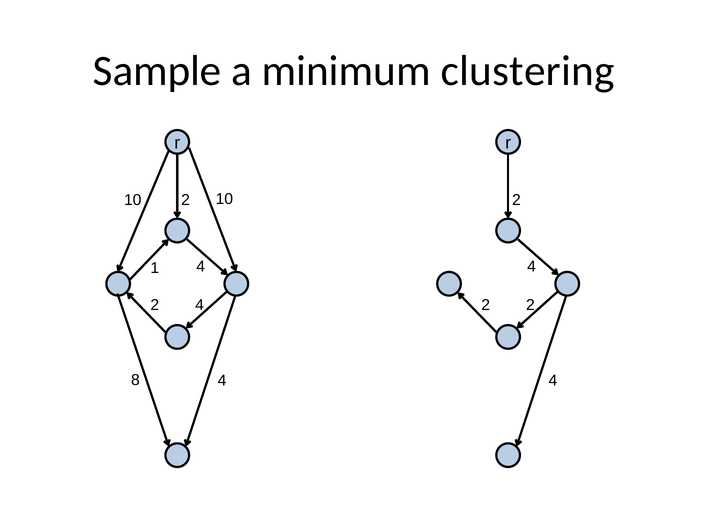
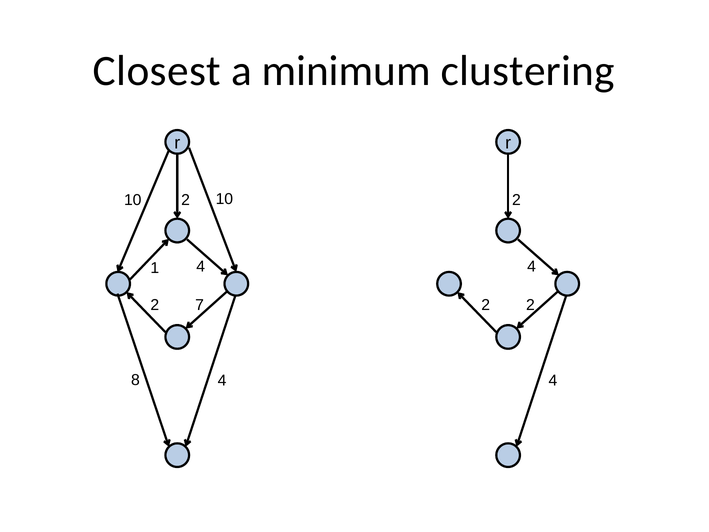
Sample: Sample -> Closest (157, 71)
4: 4 -> 7 (200, 305)
